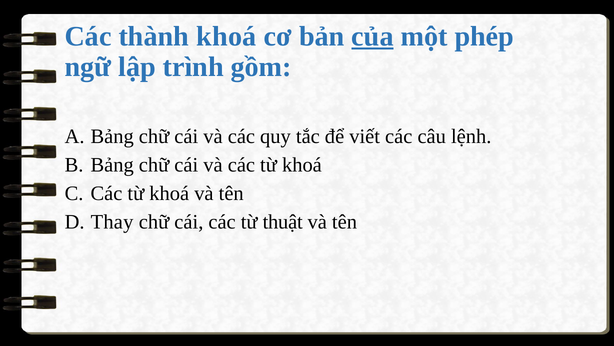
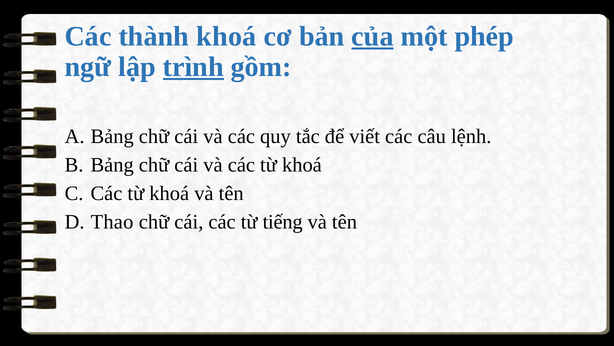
trình underline: none -> present (193, 67)
Thay: Thay -> Thao (112, 222)
thuật: thuật -> tiếng (283, 222)
